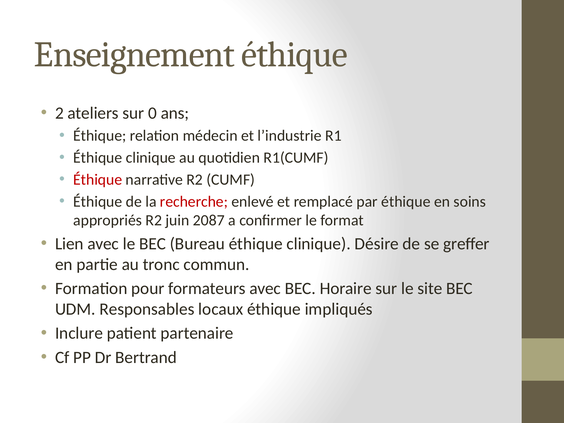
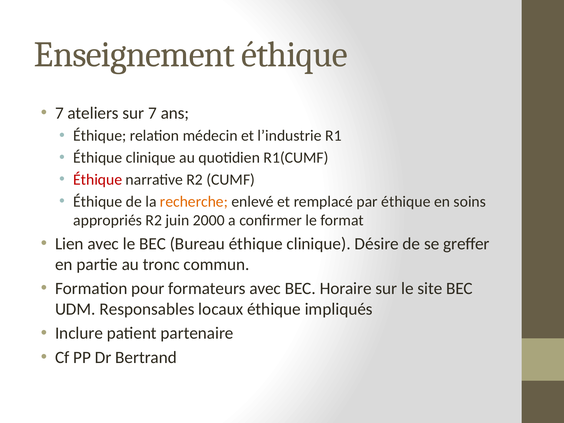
2: 2 -> 7 (59, 113)
sur 0: 0 -> 7 (152, 113)
recherche colour: red -> orange (194, 202)
2087: 2087 -> 2000 (209, 220)
